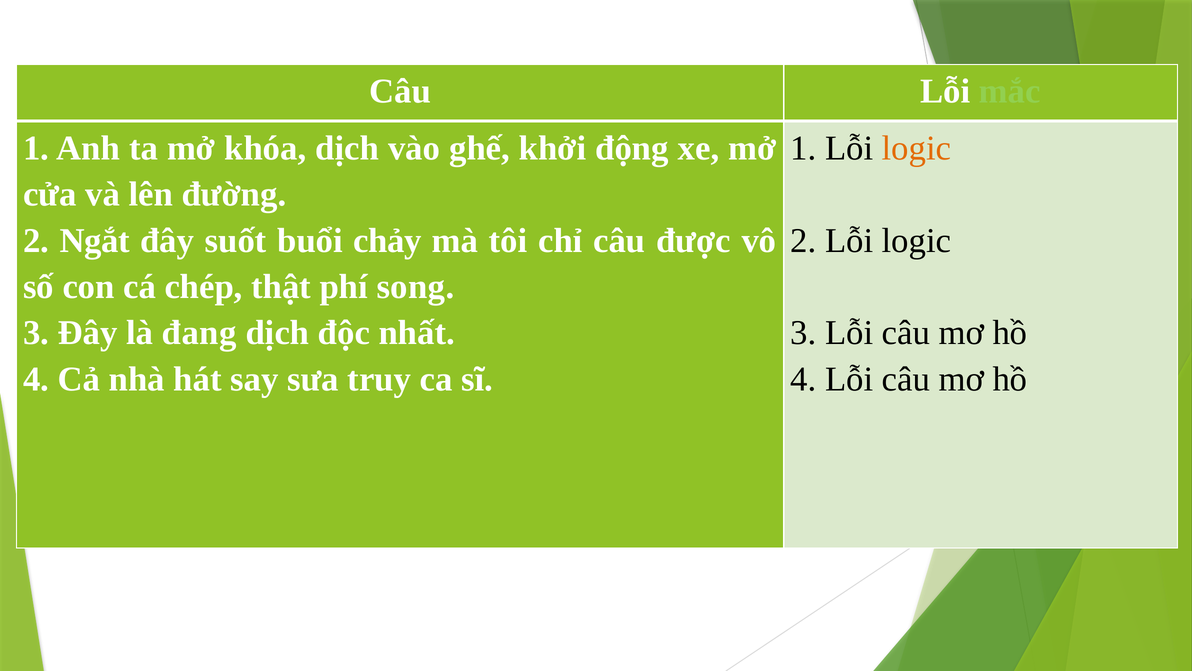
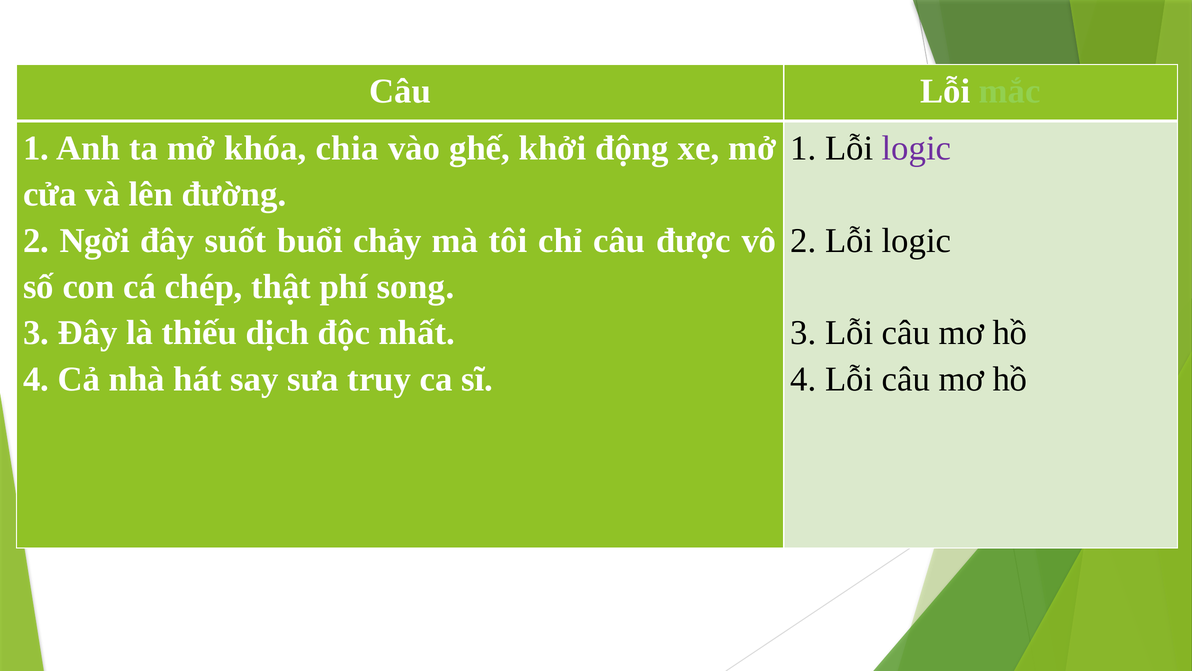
khóa dịch: dịch -> chia (347, 148)
logic colour: orange -> purple (917, 148)
Ngắt: Ngắt -> Ngời (95, 240)
đang: đang -> thiếu (199, 333)
